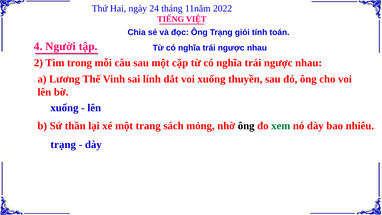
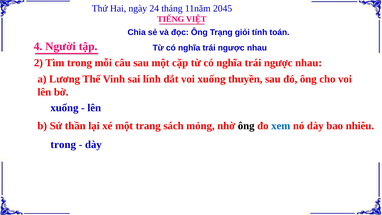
2022: 2022 -> 2045 (223, 8)
xem colour: green -> blue (281, 126)
trạng: trạng -> trong (63, 144)
